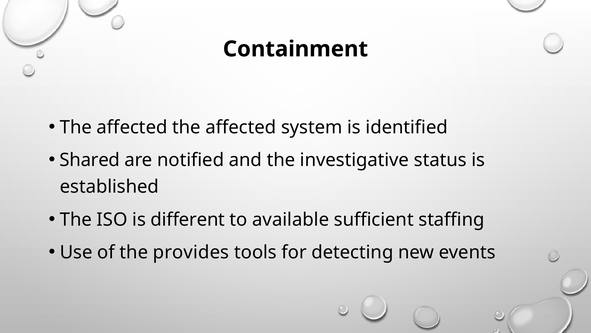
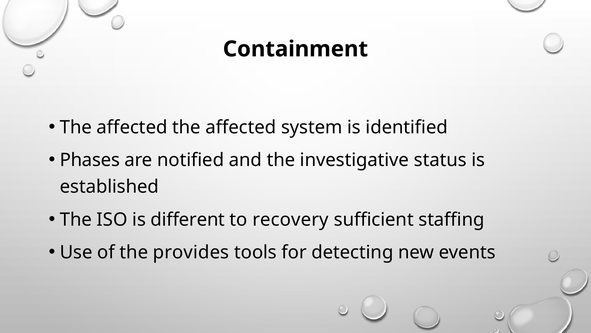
Shared: Shared -> Phases (90, 160)
available: available -> recovery (291, 219)
